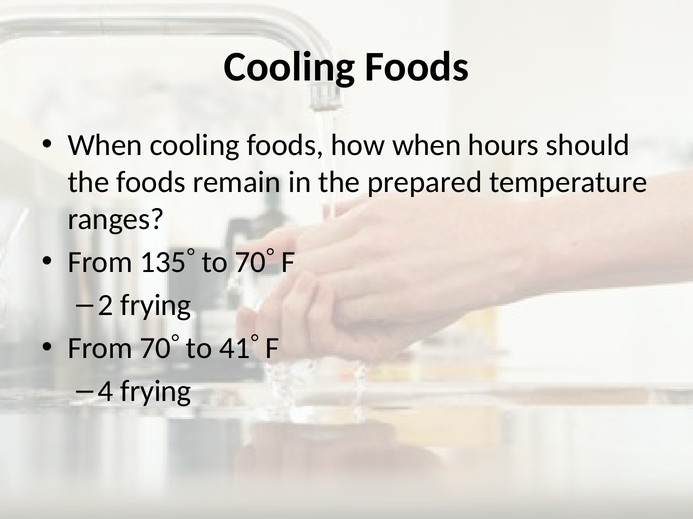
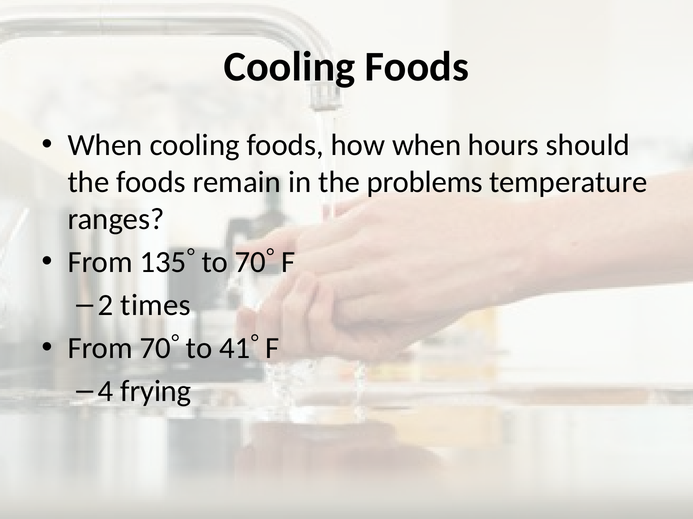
prepared: prepared -> problems (425, 182)
2 frying: frying -> times (156, 306)
